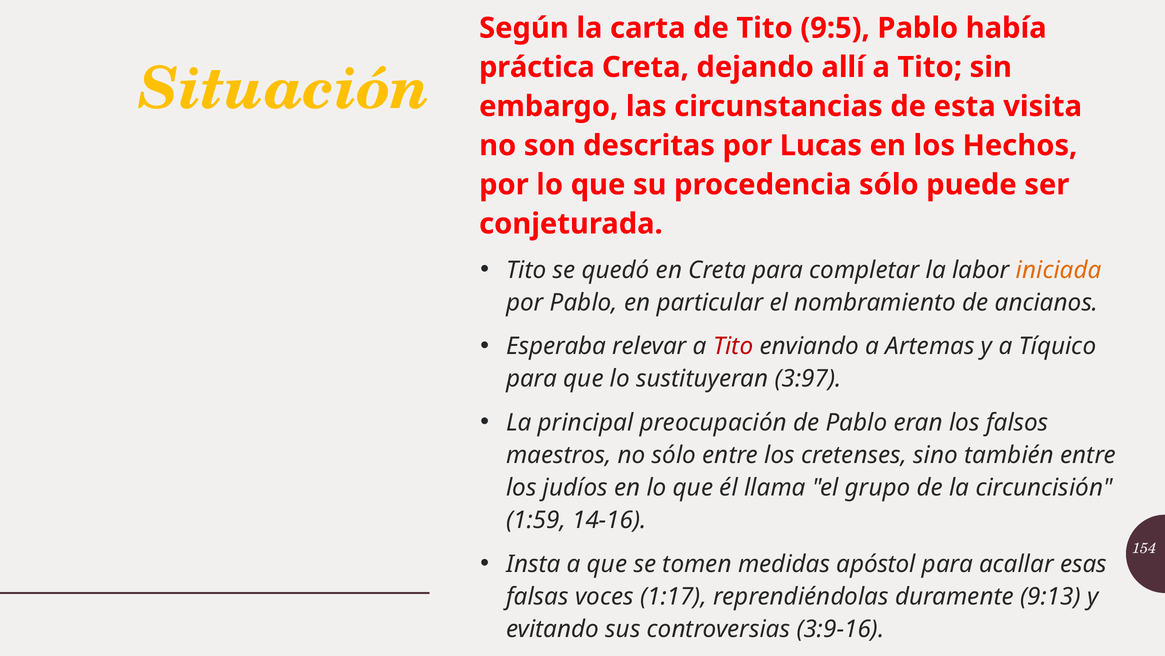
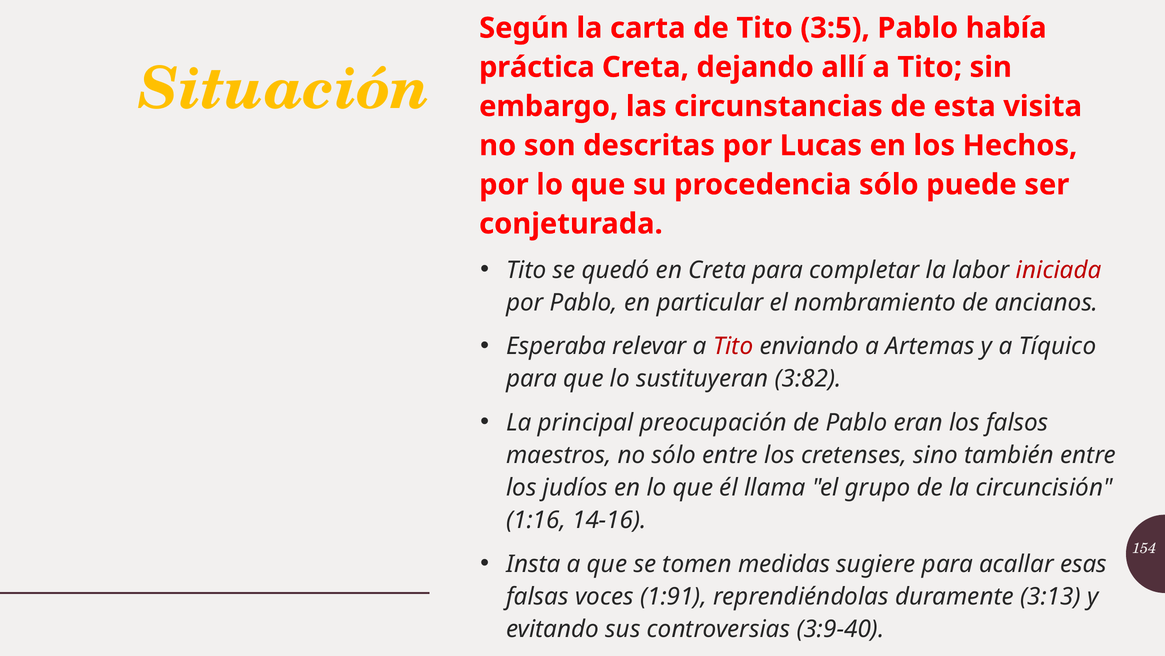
9:5: 9:5 -> 3:5 (835, 28)
iniciada colour: orange -> red (1059, 270)
3:97: 3:97 -> 3:82 (808, 378)
1:59: 1:59 -> 1:16 (536, 520)
apóstol: apóstol -> sugiere (876, 563)
1:17: 1:17 -> 1:91 (673, 596)
9:13: 9:13 -> 3:13 (1051, 596)
3:9-16: 3:9-16 -> 3:9-40 (840, 629)
